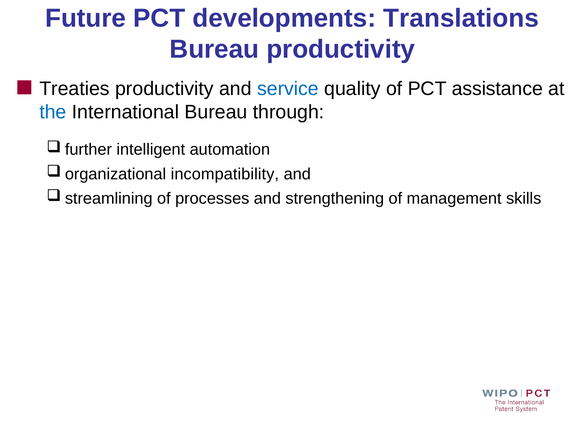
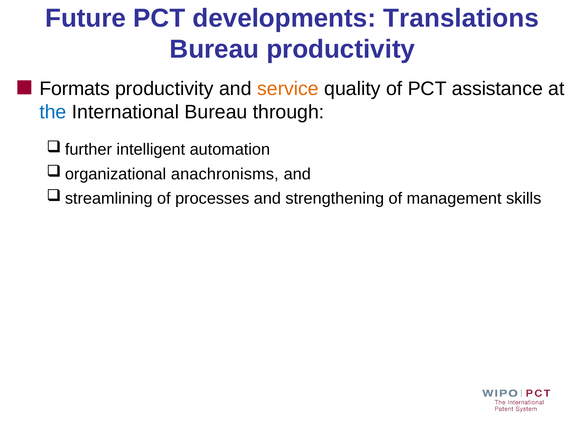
Treaties: Treaties -> Formats (75, 89)
service colour: blue -> orange (288, 89)
incompatibility: incompatibility -> anachronisms (225, 174)
